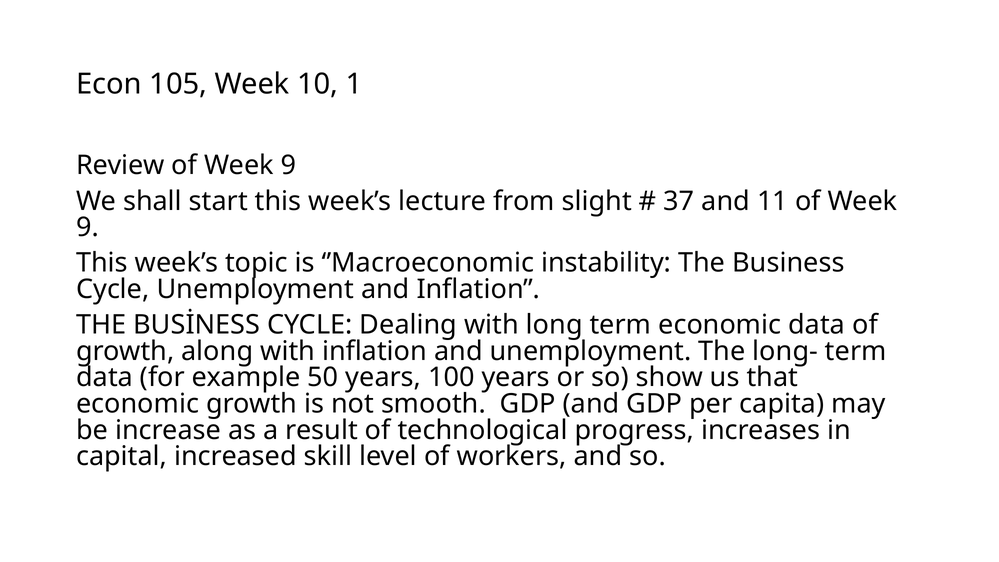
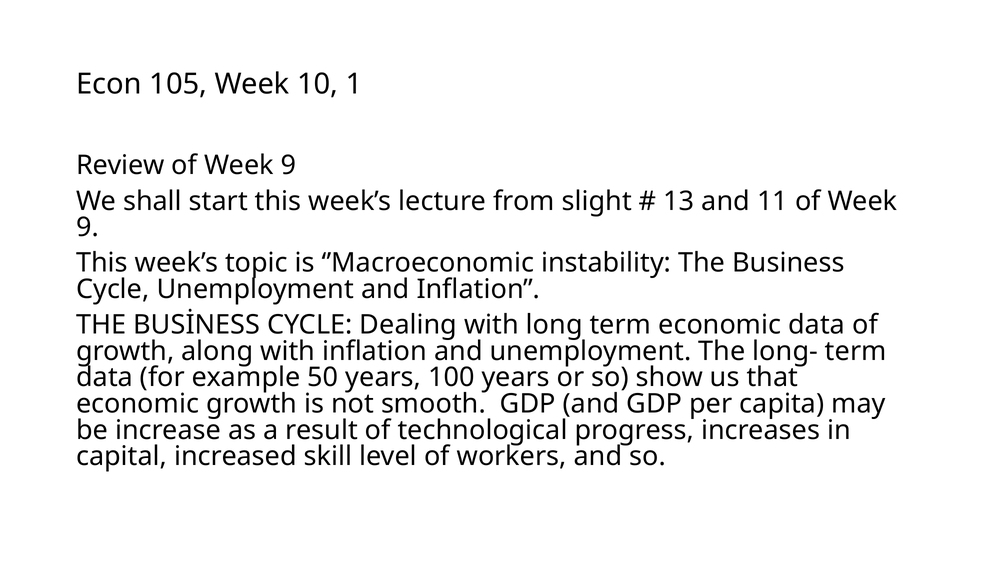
37: 37 -> 13 (679, 201)
